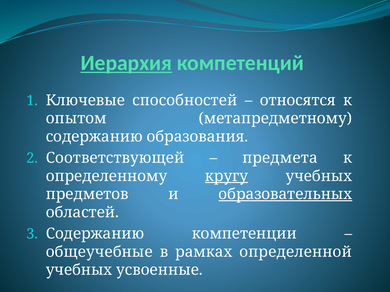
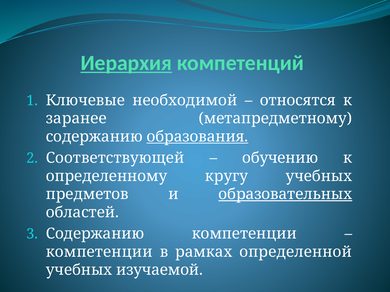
способностей: способностей -> необходимой (185, 100)
опытом: опытом -> заранее (76, 119)
образования underline: none -> present (197, 137)
предмета: предмета -> обучению (280, 158)
кругу underline: present -> none (226, 176)
общеучебные: общеучебные -> компетенции (99, 252)
усвоенные: усвоенные -> изучаемой (160, 270)
